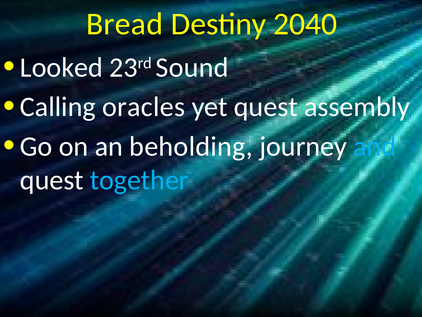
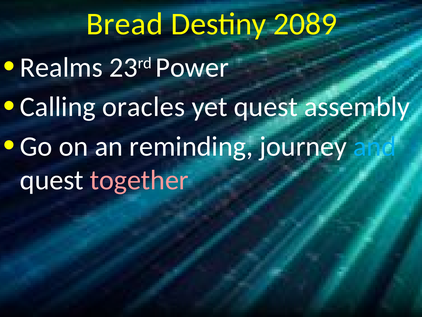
2040: 2040 -> 2089 (305, 24)
Looked: Looked -> Realms (61, 67)
Sound: Sound -> Power (192, 67)
beholding: beholding -> reminding (191, 146)
together colour: light blue -> pink (139, 180)
